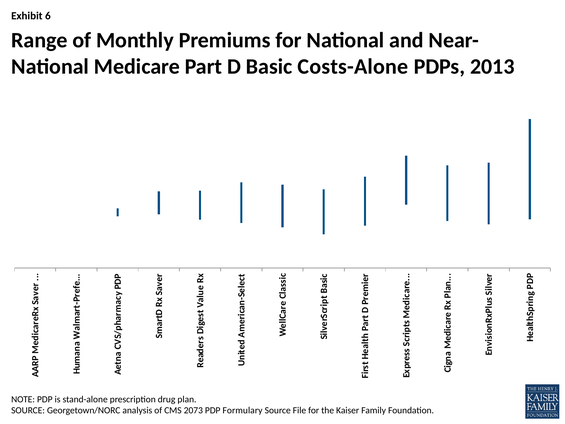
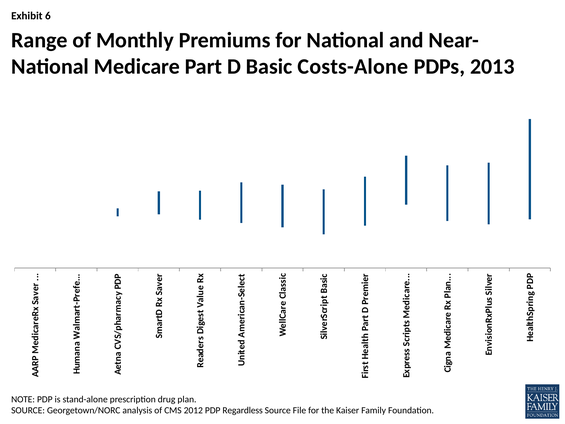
2073: 2073 -> 2012 (193, 410)
Formulary: Formulary -> Regardless (243, 410)
